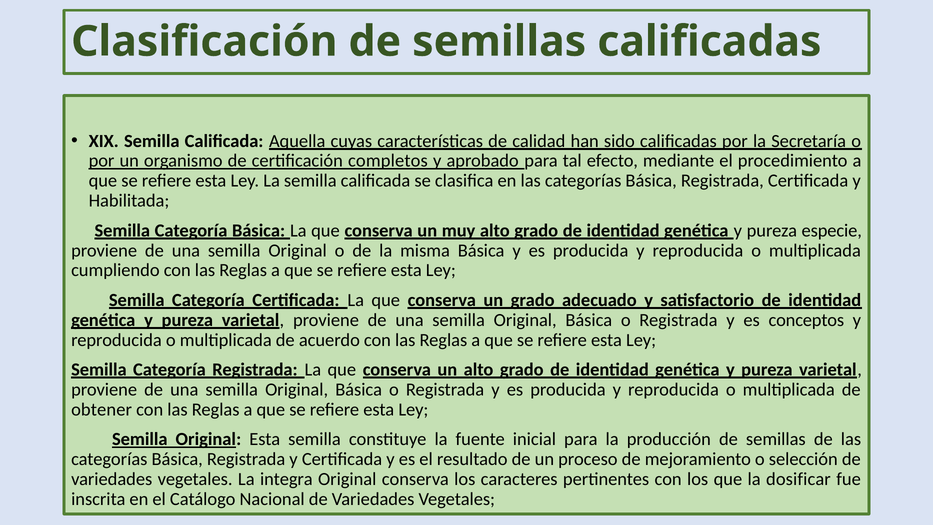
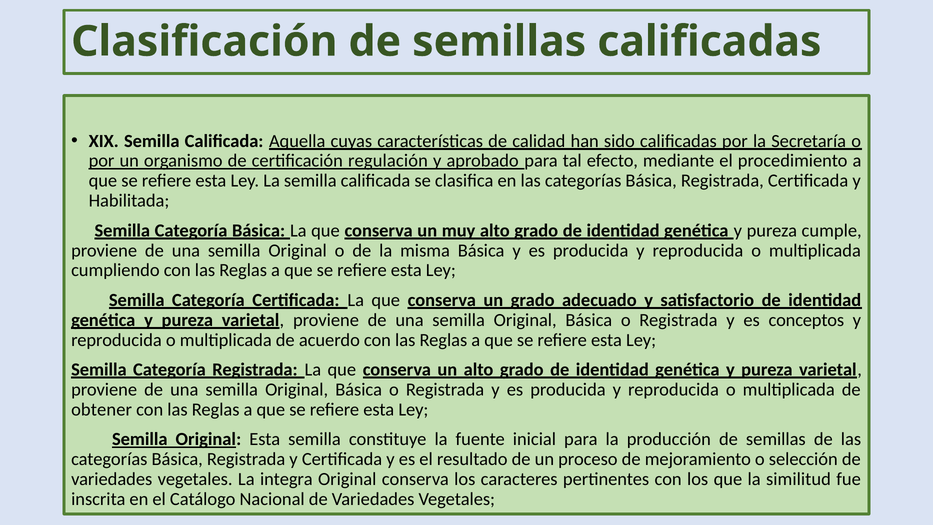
completos: completos -> regulación (388, 161)
especie: especie -> cumple (832, 230)
dosificar: dosificar -> similitud (798, 479)
